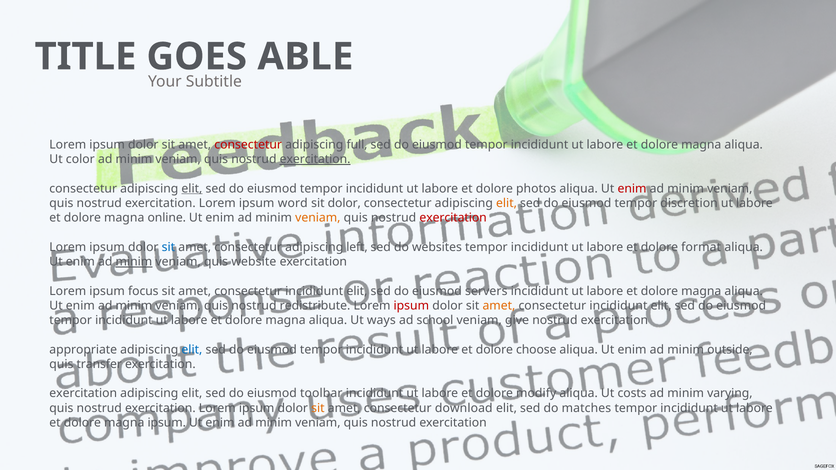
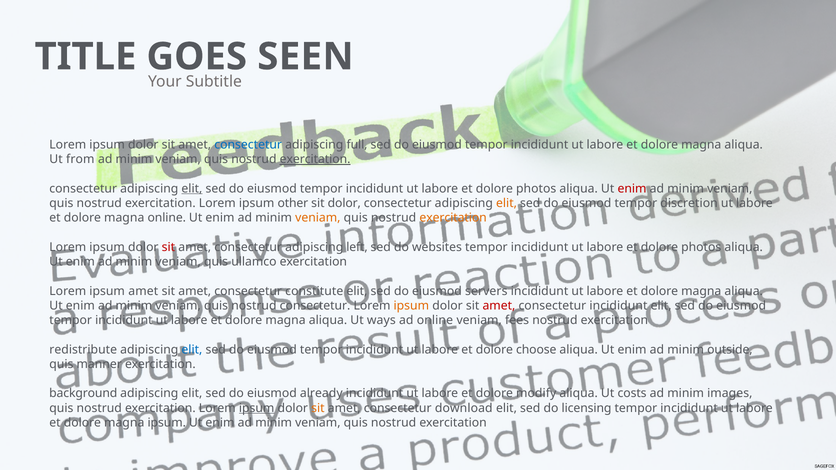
ABLE: ABLE -> SEEN (305, 57)
consectetur colour: red -> blue (248, 145)
color: color -> from (80, 159)
word: word -> other (293, 203)
exercitation colour: red -> orange (453, 218)
sit colour: blue -> red (168, 247)
format: format -> photos (701, 247)
minim underline: present -> none (134, 262)
website: website -> ullamco (254, 262)
ipsum focus: focus -> amet (143, 291)
incididunt: incididunt -> constitute (314, 291)
nostrud redistribute: redistribute -> consectetur (315, 306)
ipsum colour: red -> orange (411, 306)
amet colour: orange -> red (499, 306)
ad school: school -> online (435, 320)
give: give -> fees (517, 320)
appropriate: appropriate -> redistribute (83, 350)
transfer: transfer -> manner (99, 364)
exercitation: exercitation -> background (83, 394)
toolbar: toolbar -> already (321, 394)
varying: varying -> images (730, 394)
ipsum underline: none -> present (257, 408)
matches: matches -> licensing (587, 408)
